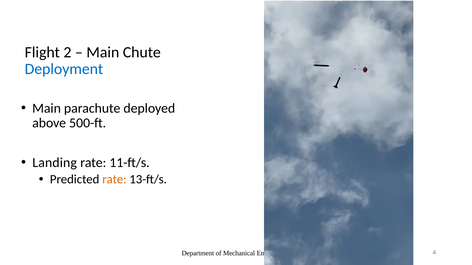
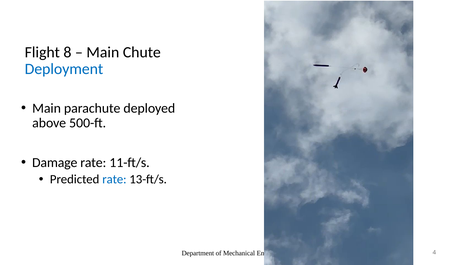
2: 2 -> 8 (67, 52)
Landing: Landing -> Damage (55, 163)
rate colour: orange -> blue (114, 180)
